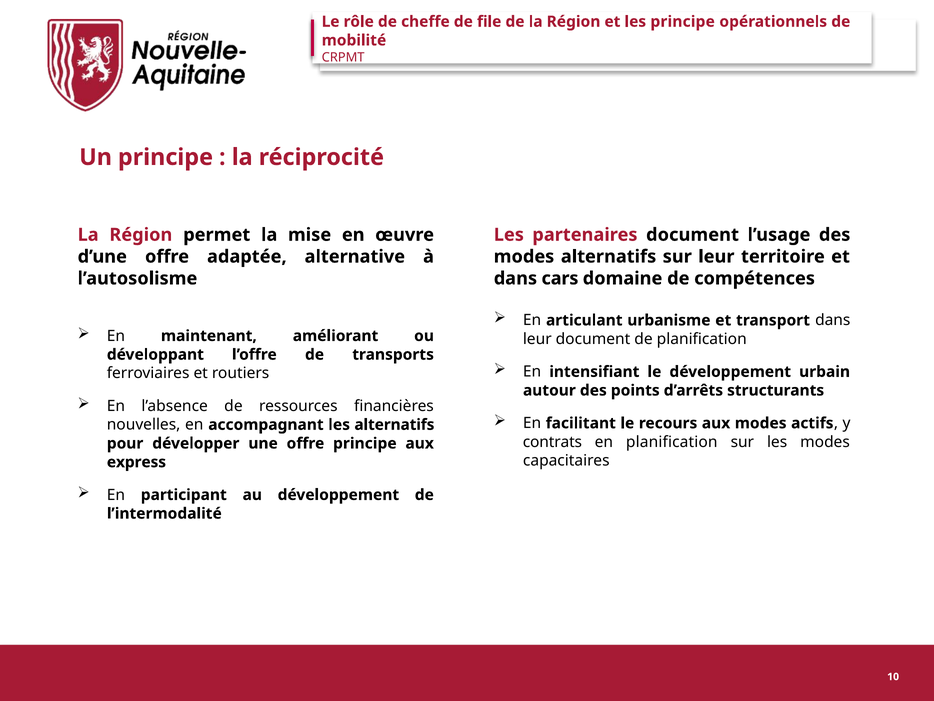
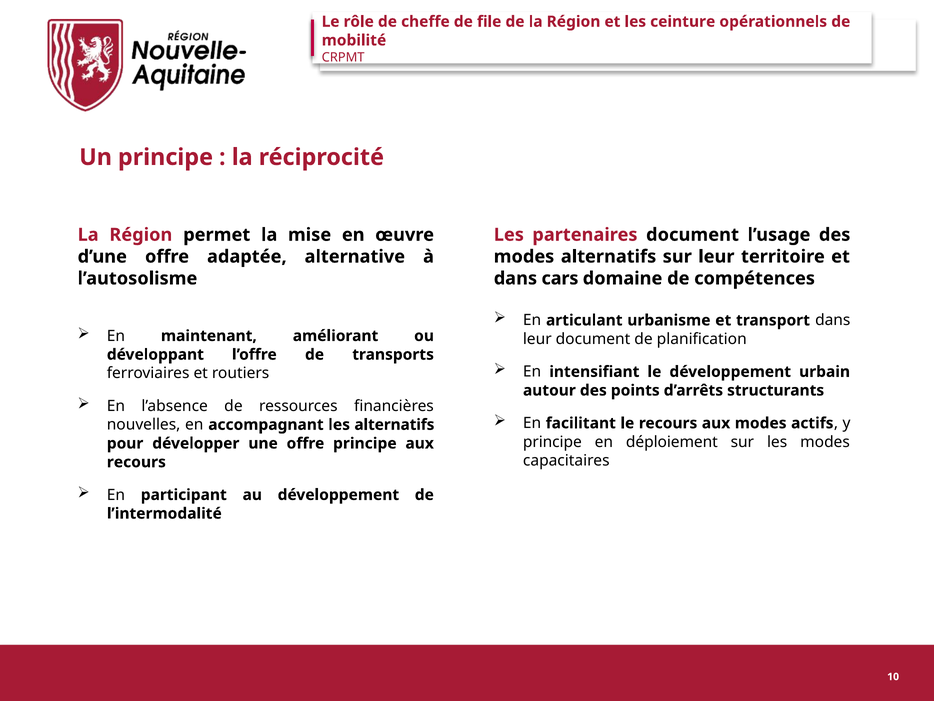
principe: principe -> ceinture (683, 22)
contrats: contrats -> principe (552, 442)
en planification: planification -> déploiement (672, 442)
express: express -> recours (136, 462)
